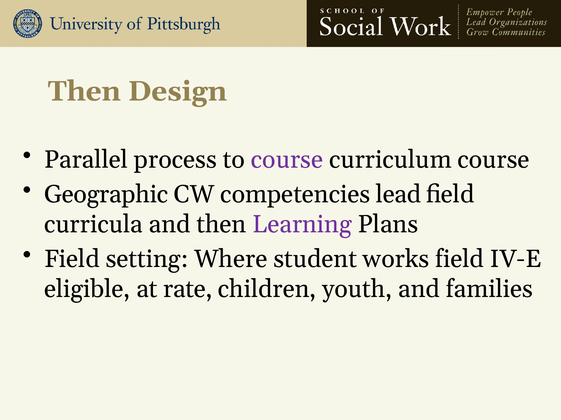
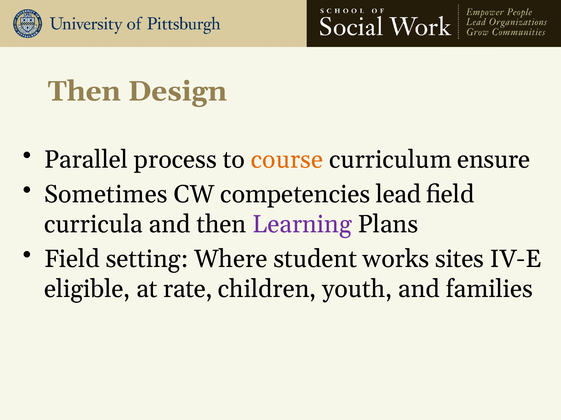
course colour: purple -> orange (287, 160)
curriculum course: course -> ensure (494, 160)
Geographic: Geographic -> Sometimes (106, 195)
works field: field -> sites (460, 260)
